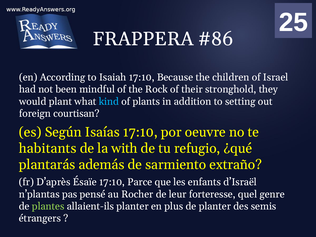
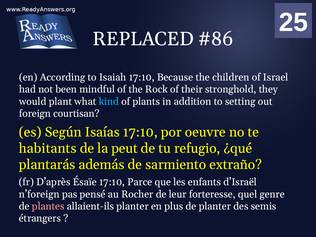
FRAPPERA: FRAPPERA -> REPLACED (143, 39)
with: with -> peut (125, 148)
n’plantas: n’plantas -> n’foreign (39, 194)
plantes colour: light green -> pink (48, 206)
